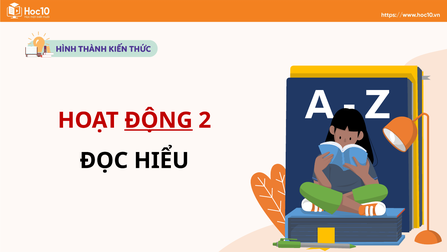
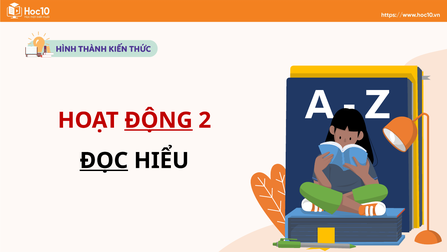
ĐỌC underline: none -> present (104, 160)
